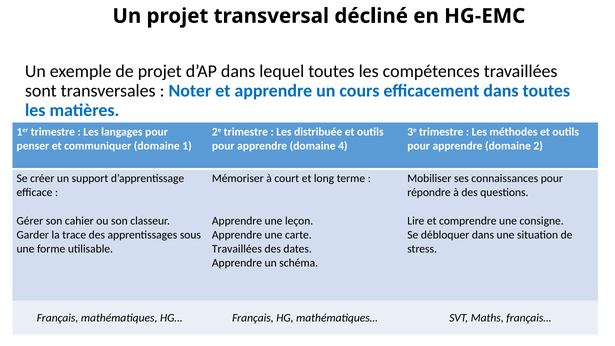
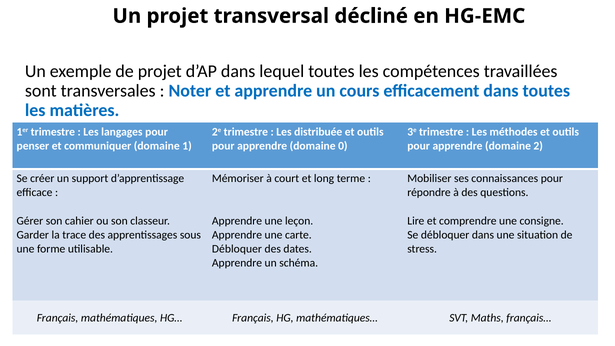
4: 4 -> 0 (343, 146)
Travaillées: Travaillées -> Débloquer (237, 249)
